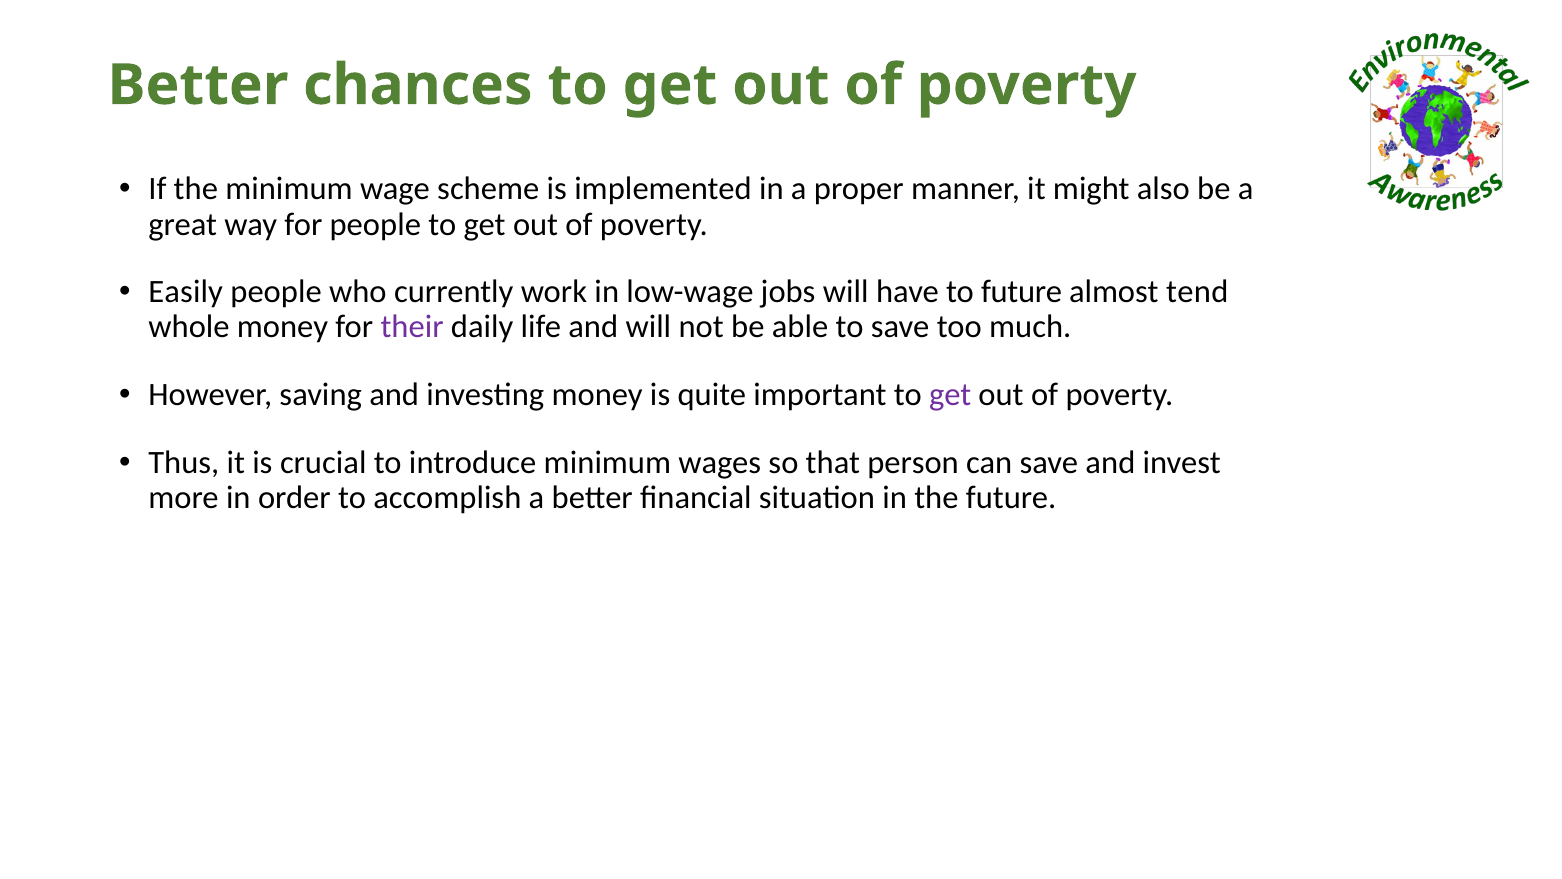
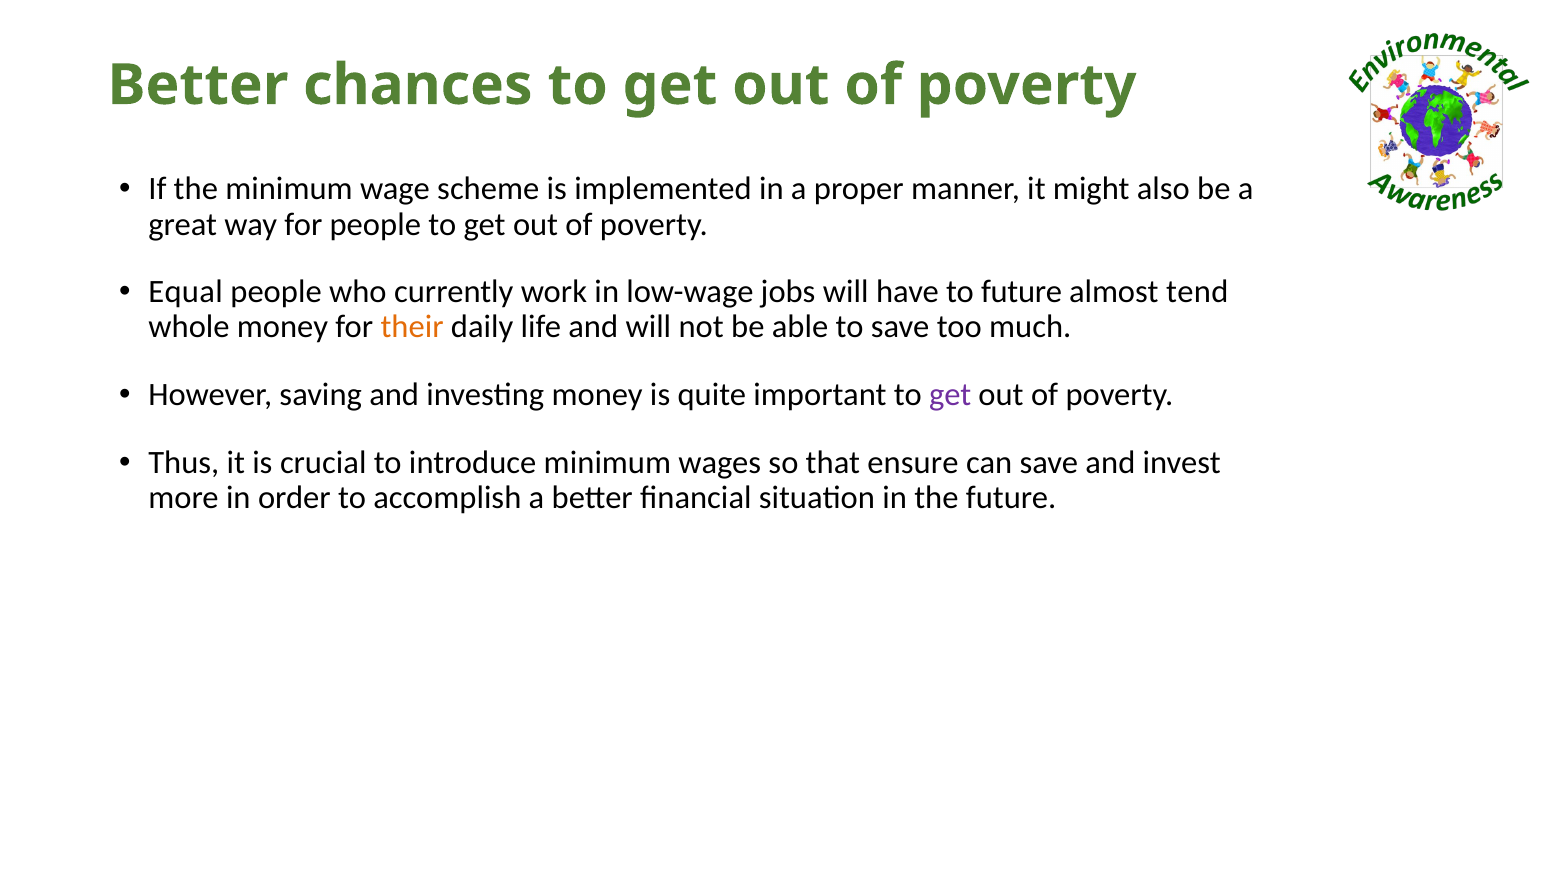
Easily: Easily -> Equal (186, 292)
their colour: purple -> orange (412, 327)
person: person -> ensure (913, 463)
